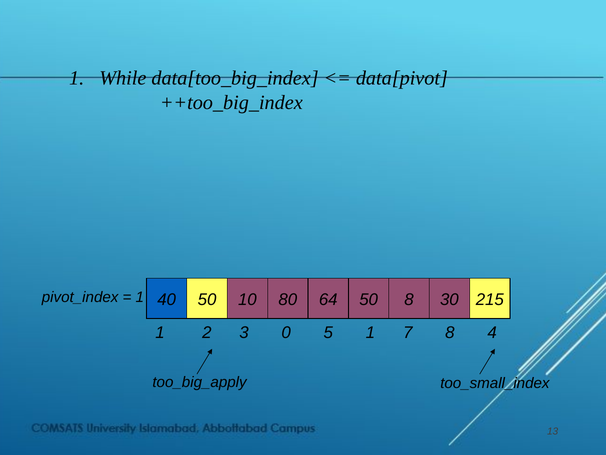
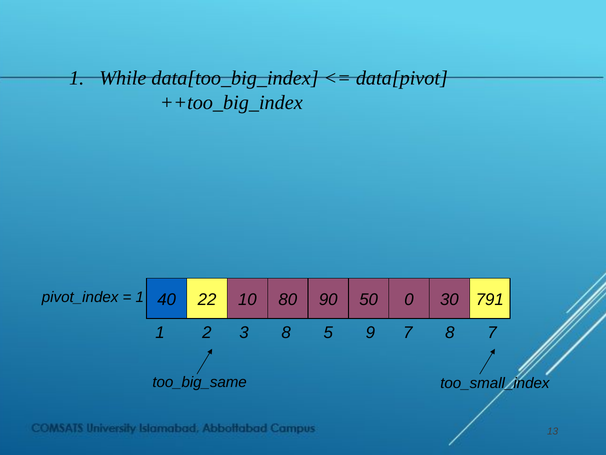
40 50: 50 -> 22 (207, 299)
64: 64 -> 90 (328, 299)
50 8: 8 -> 0 (409, 299)
215: 215 -> 791 (490, 299)
3 0: 0 -> 8 (286, 332)
5 1: 1 -> 9 (370, 332)
8 4: 4 -> 7 (492, 332)
too_big_apply: too_big_apply -> too_big_same (200, 382)
